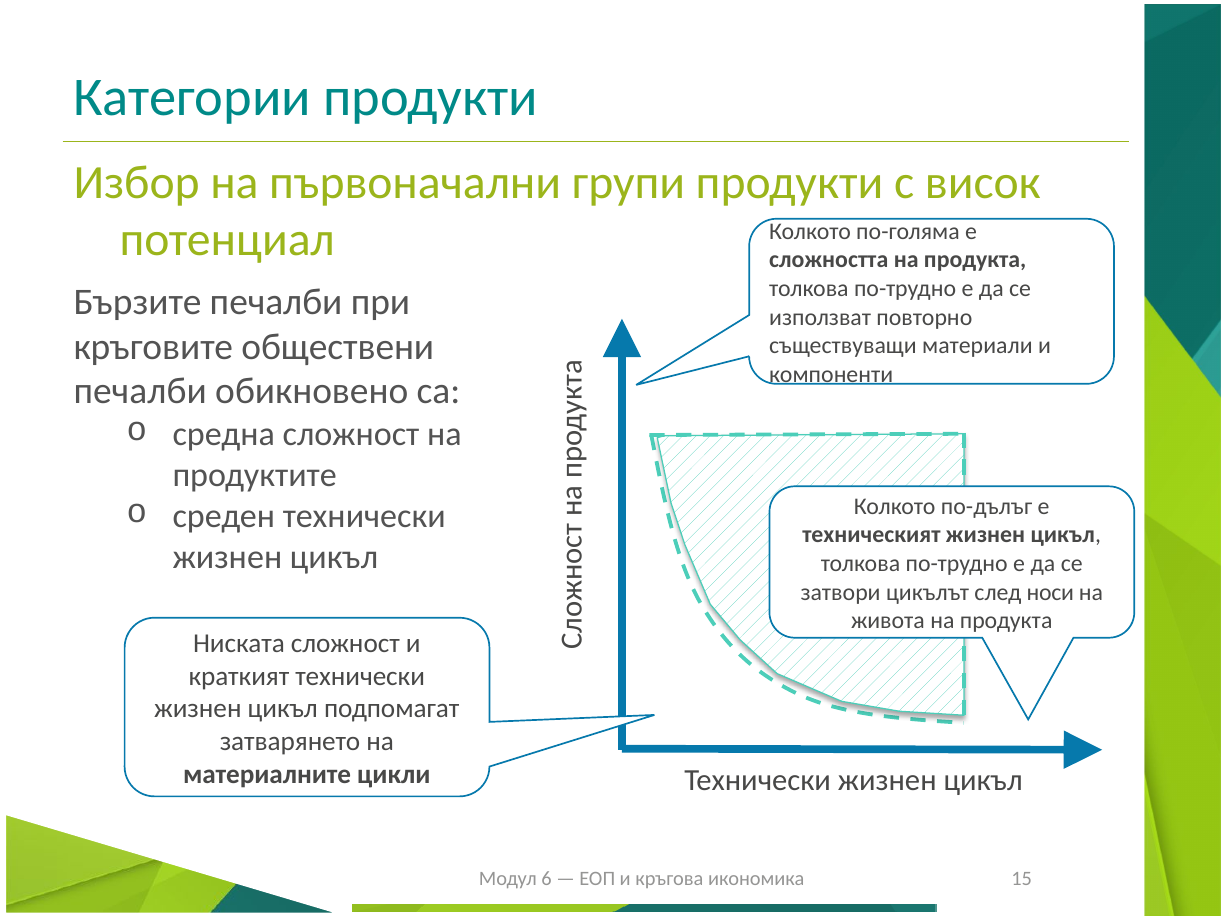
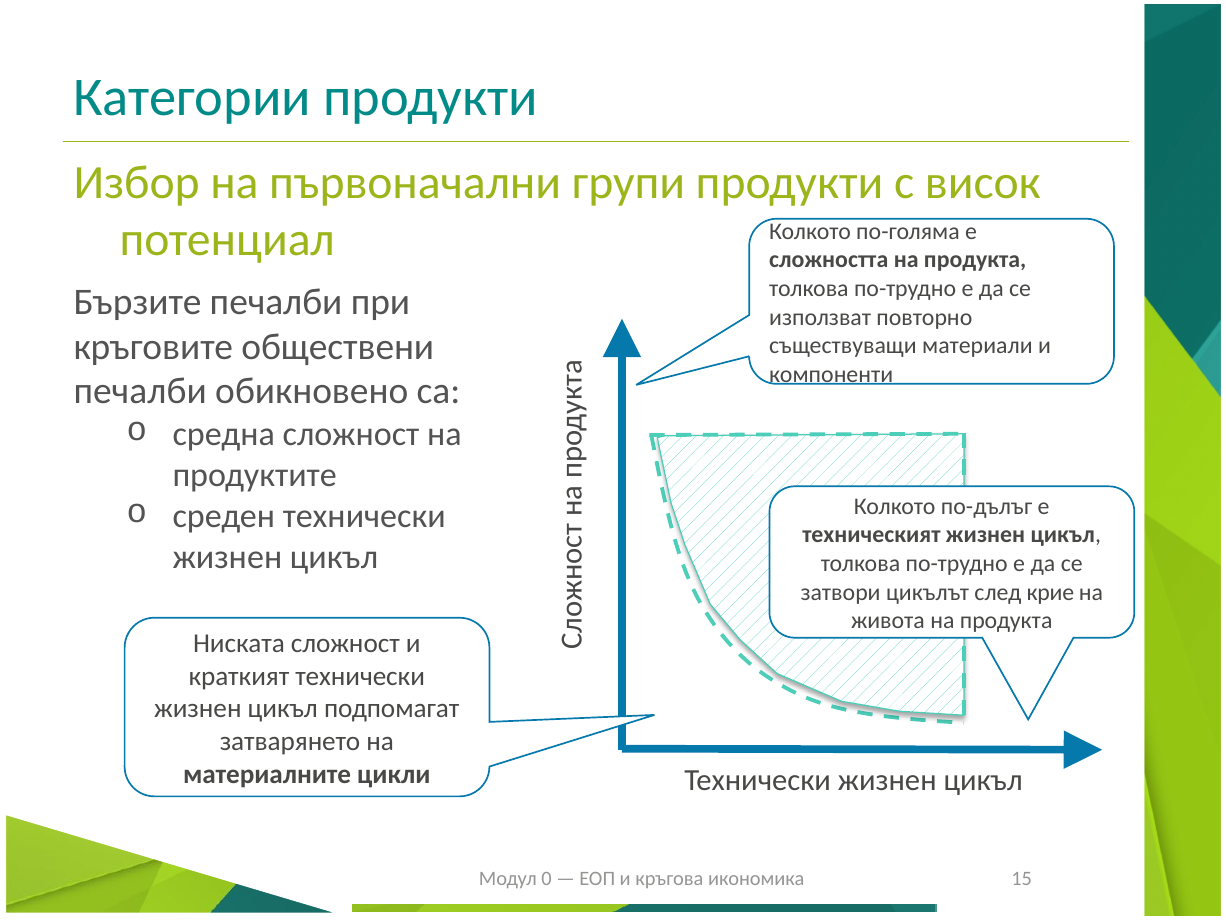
носи: носи -> крие (1050, 592)
6: 6 -> 0 (547, 878)
